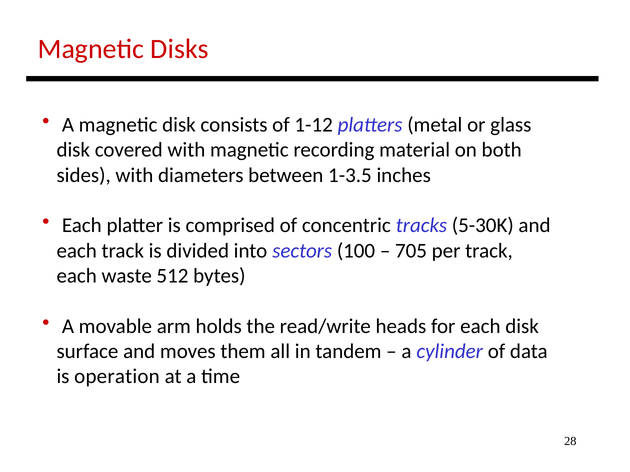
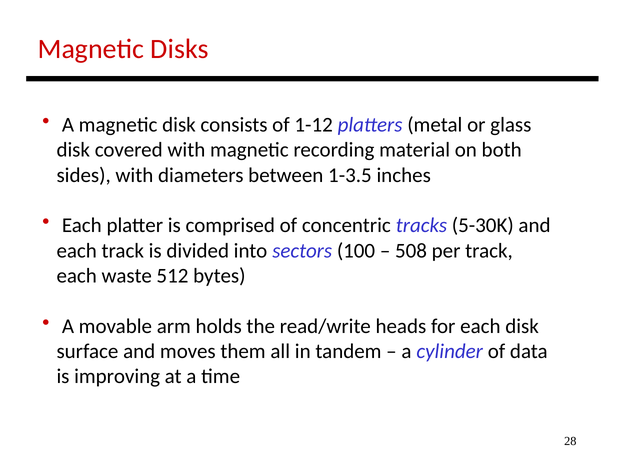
705: 705 -> 508 (411, 251)
operation: operation -> improving (117, 377)
